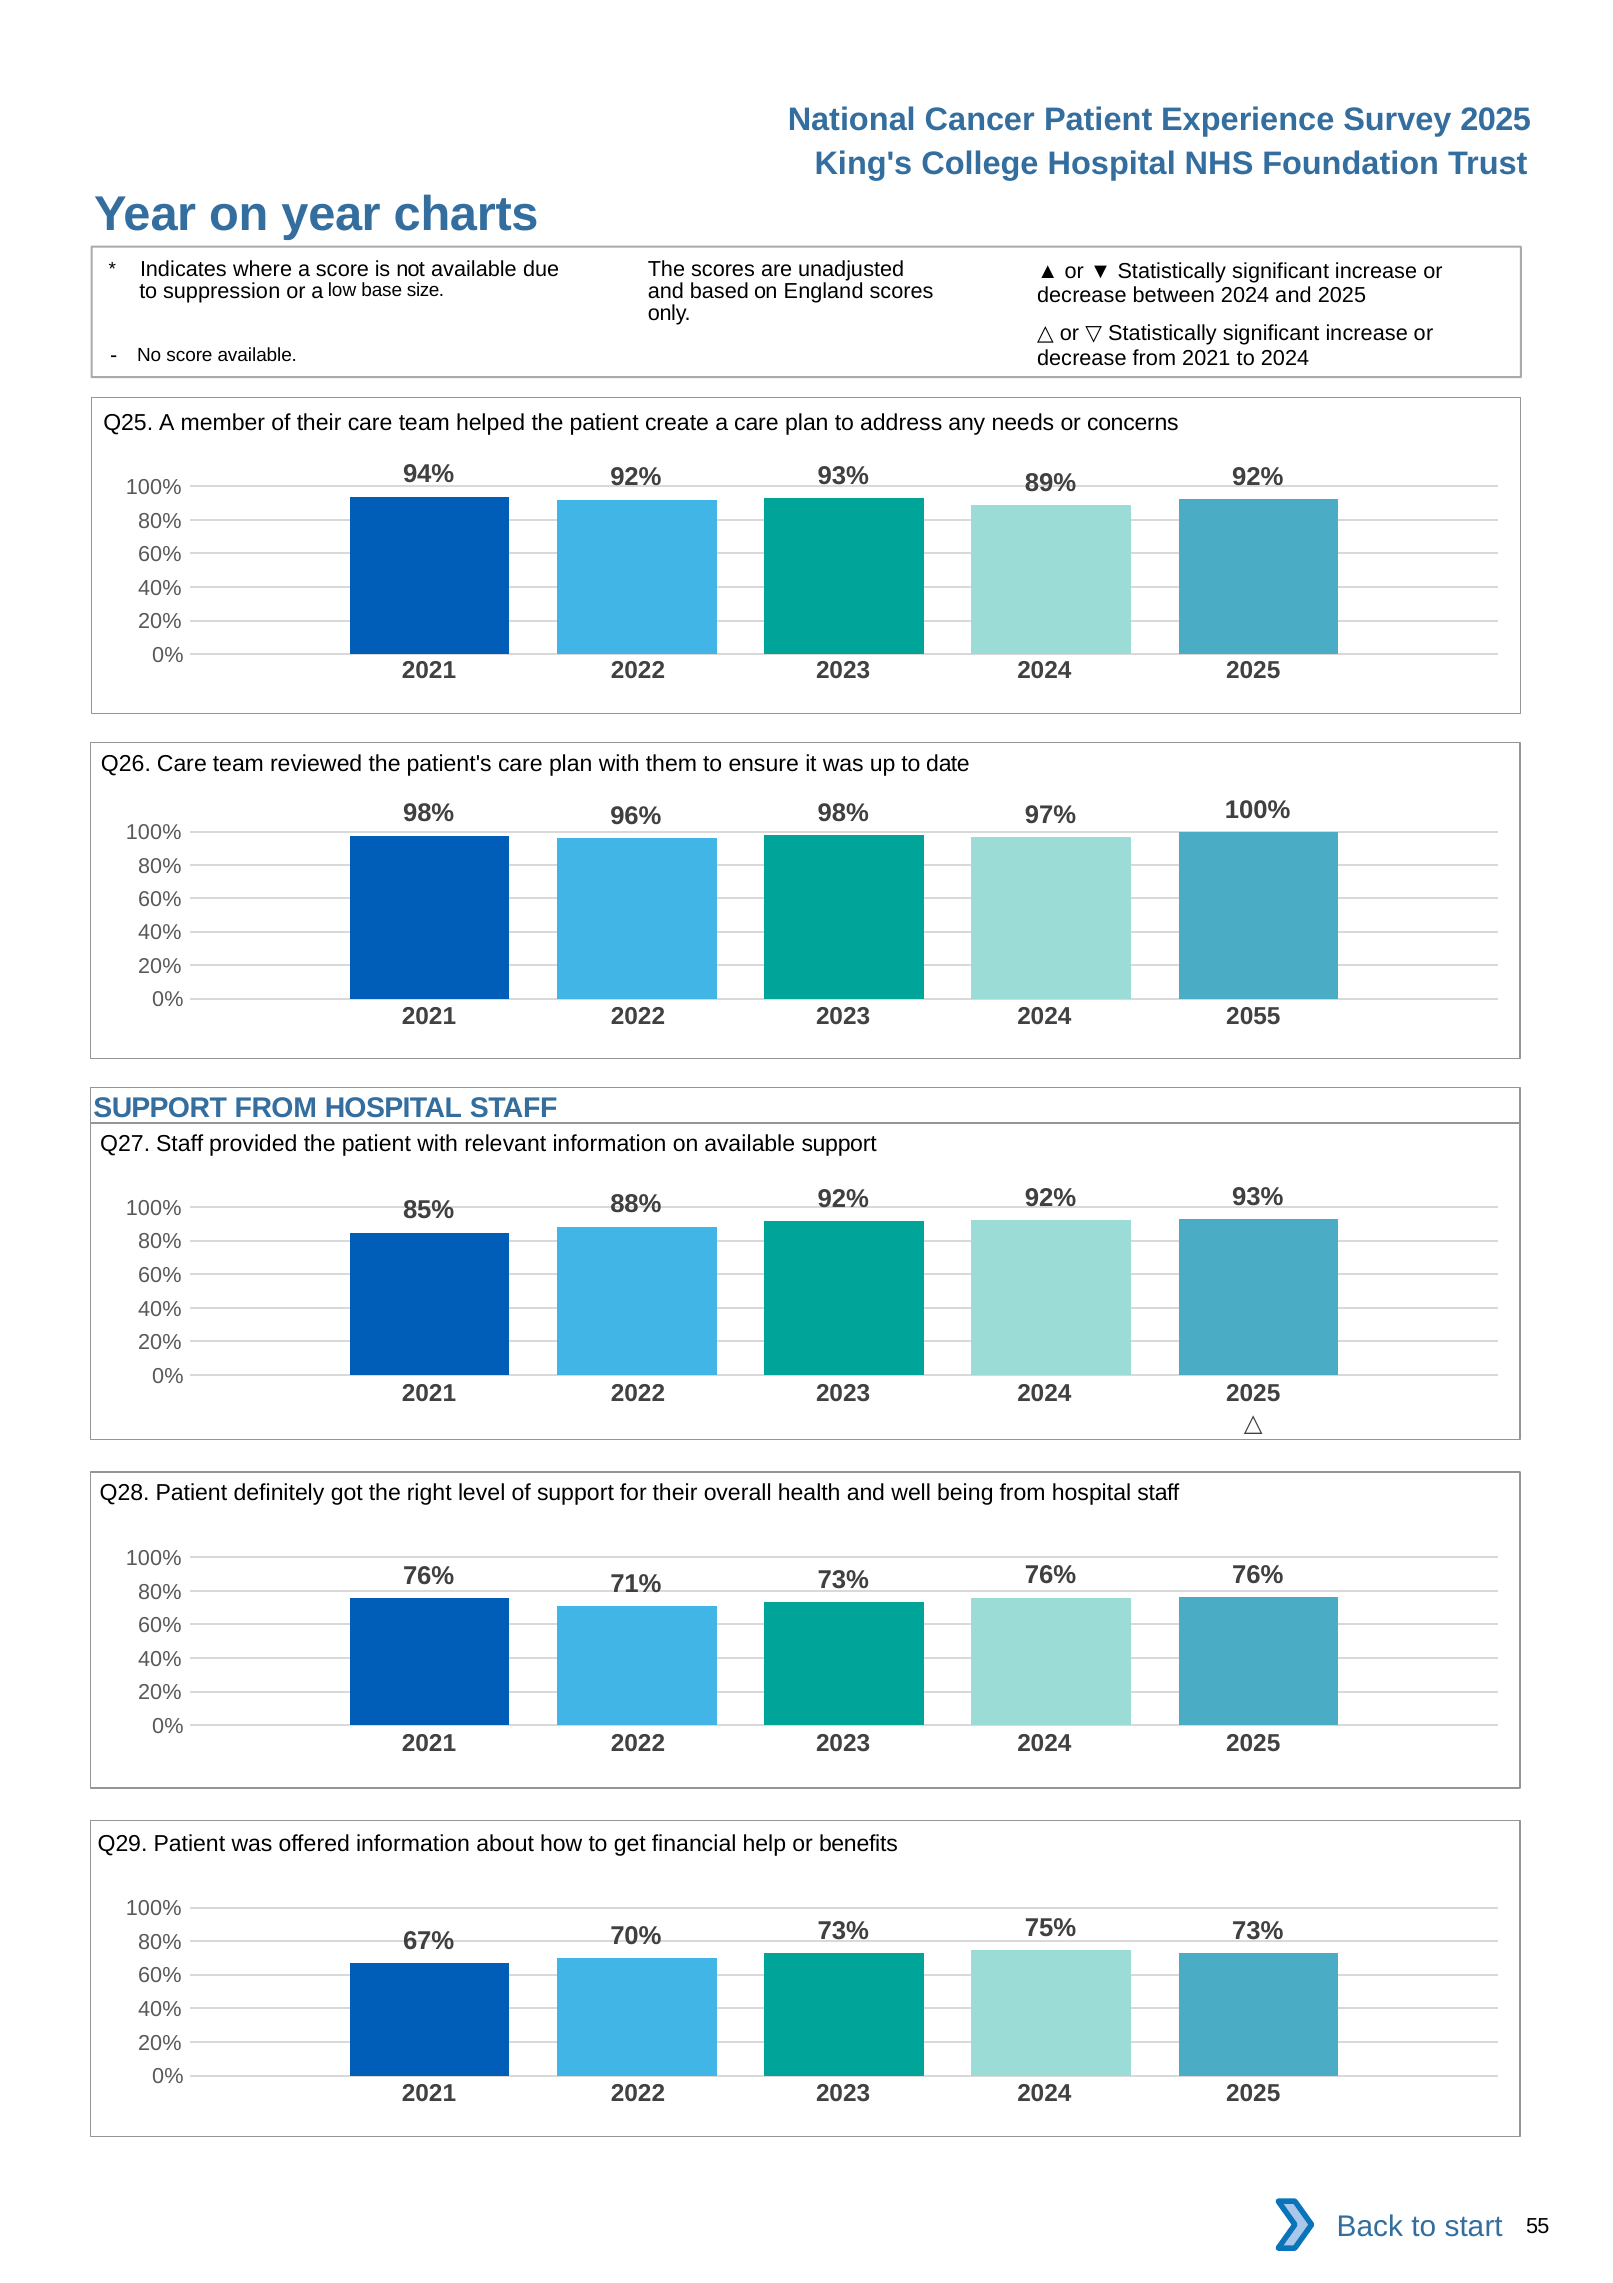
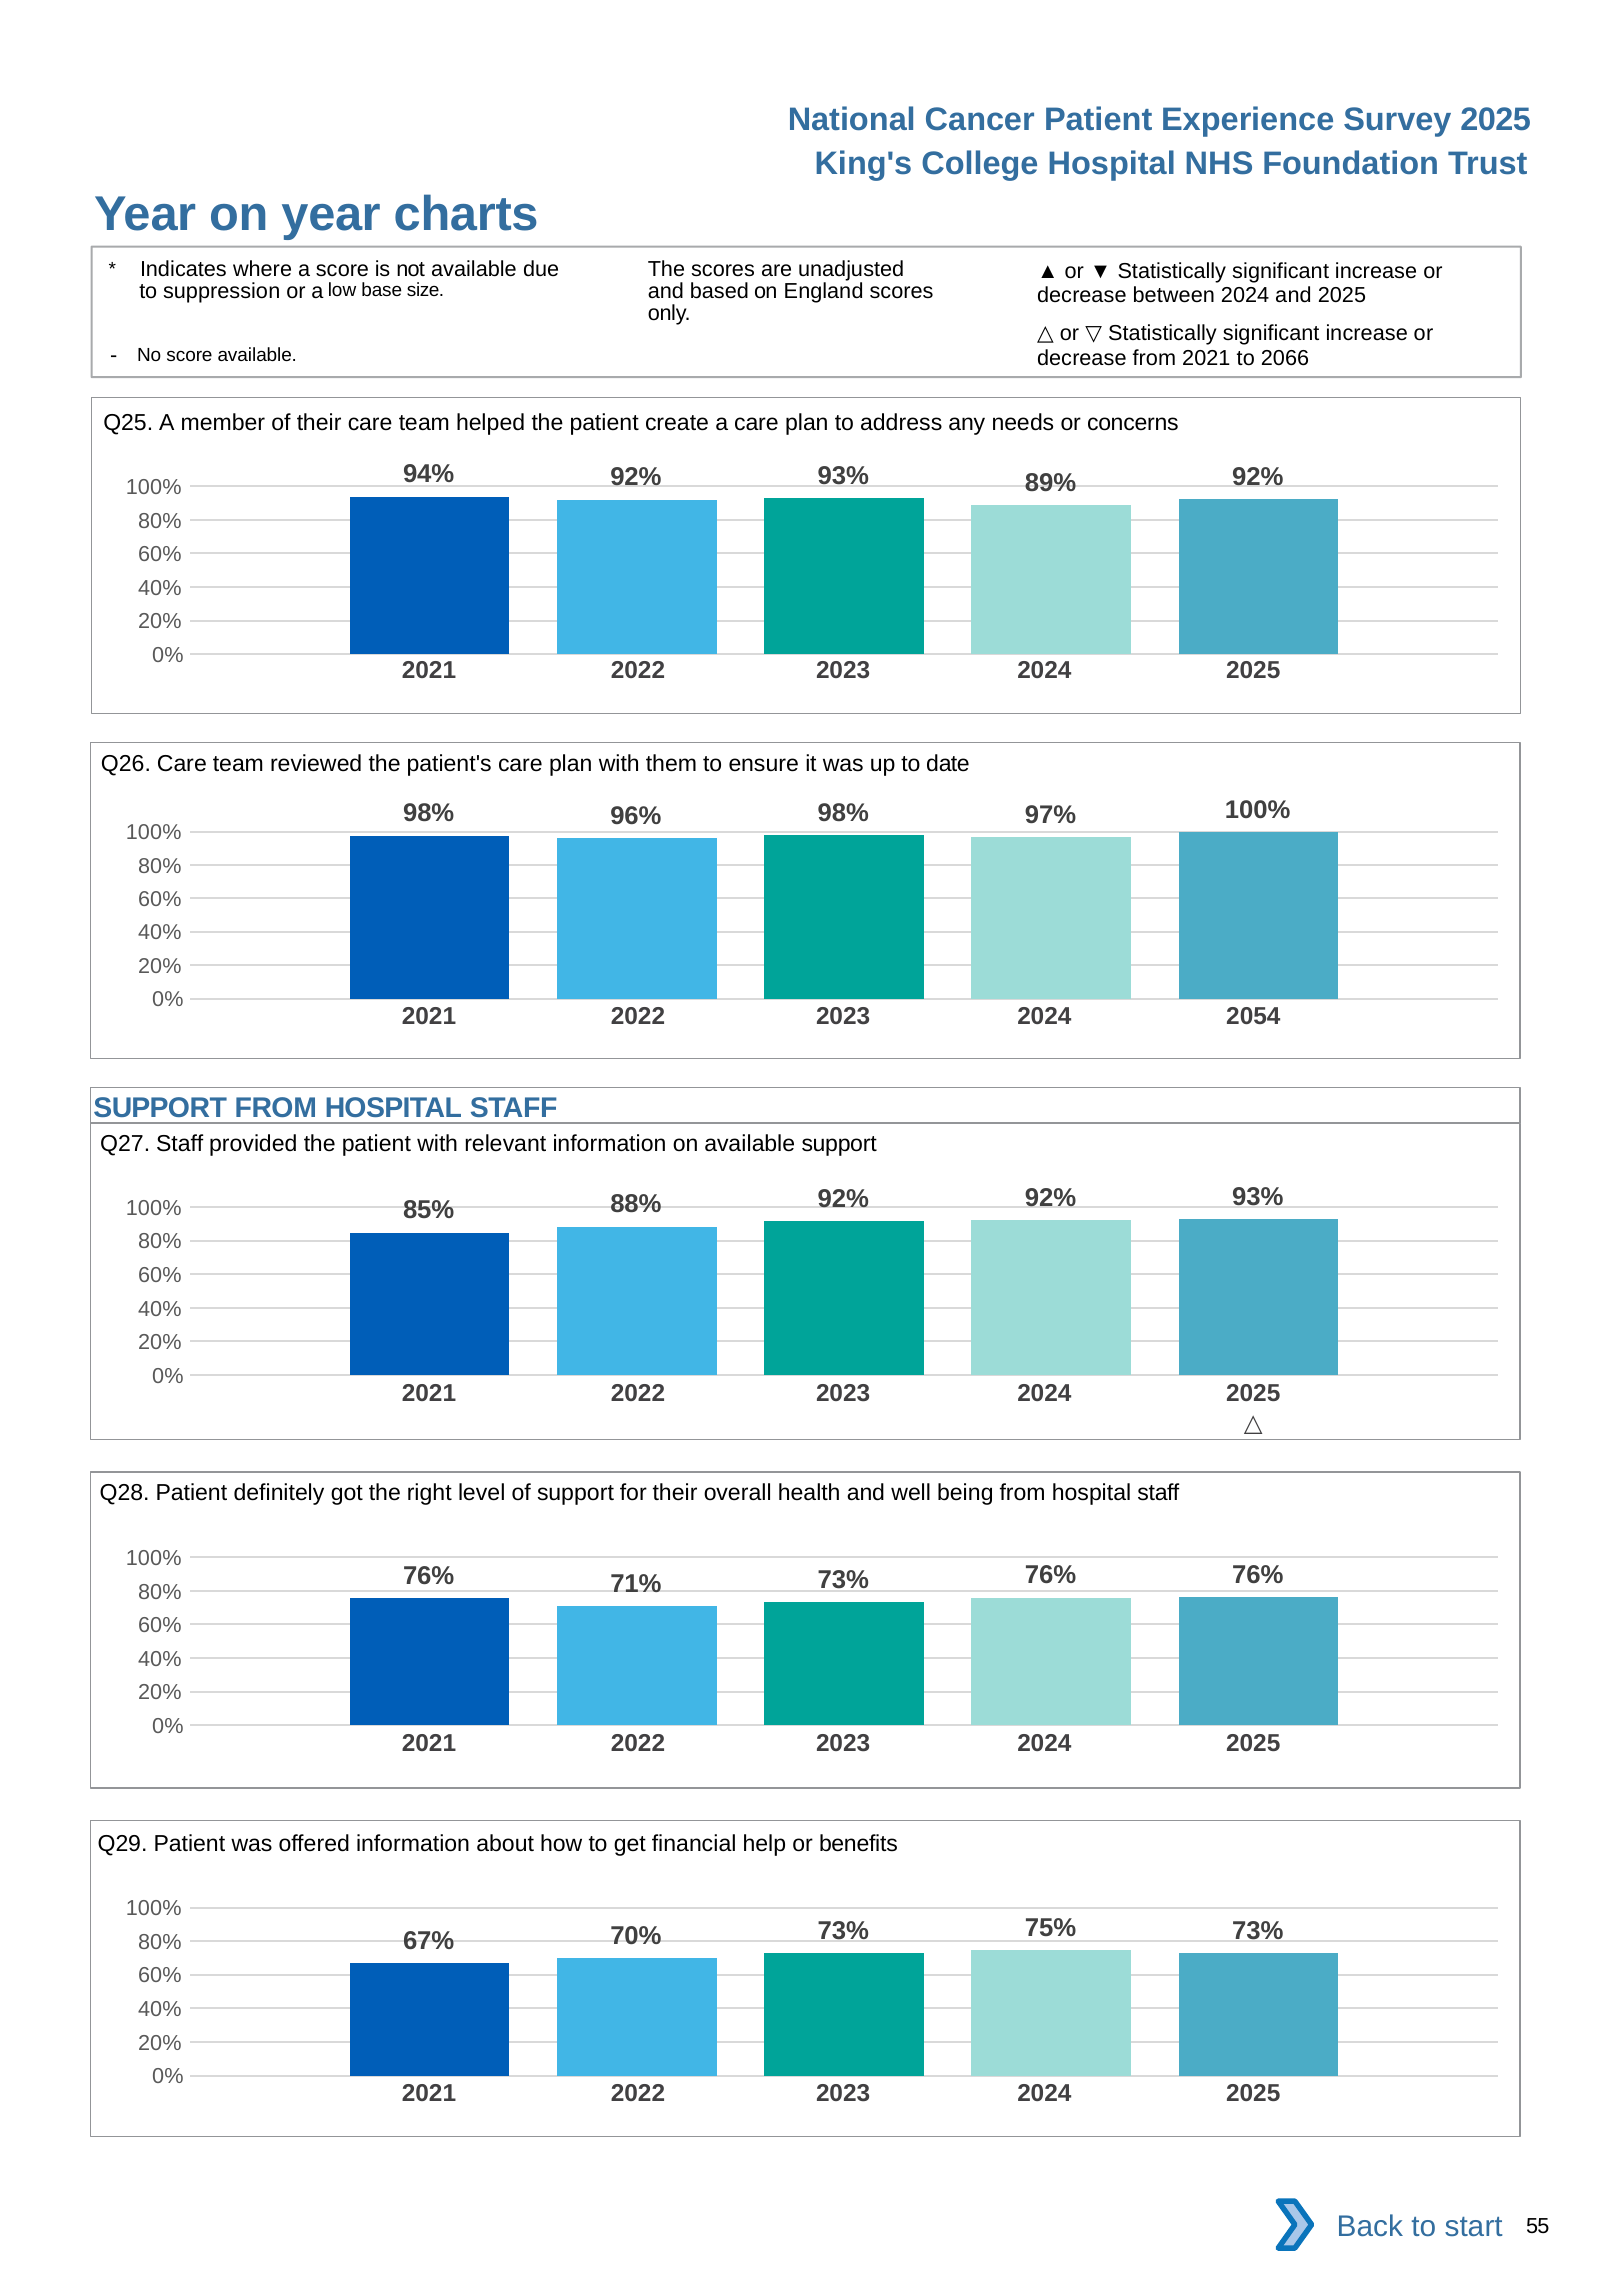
to 2024: 2024 -> 2066 (1285, 358)
2055: 2055 -> 2054 (1253, 1017)
